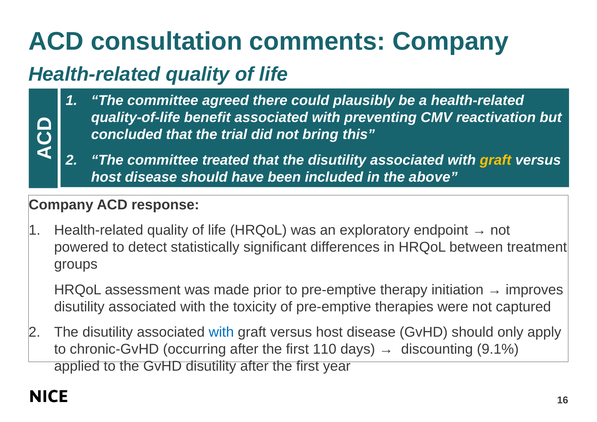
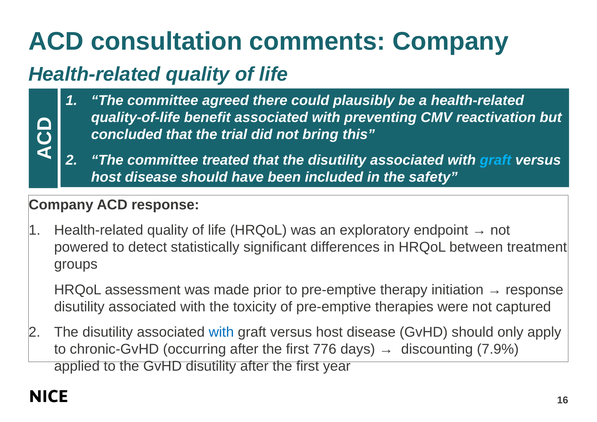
graft colour: yellow -> light blue (496, 160)
above: above -> safety (433, 177)
improves: improves -> response (534, 290)
110: 110 -> 776 (325, 349)
9.1%: 9.1% -> 7.9% (498, 349)
